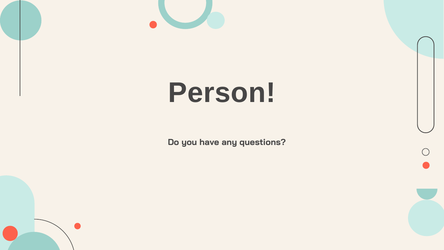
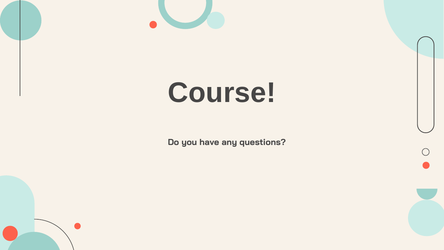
Person: Person -> Course (222, 93)
